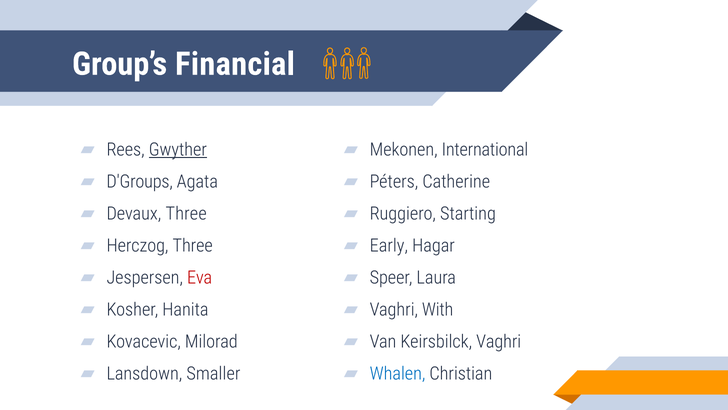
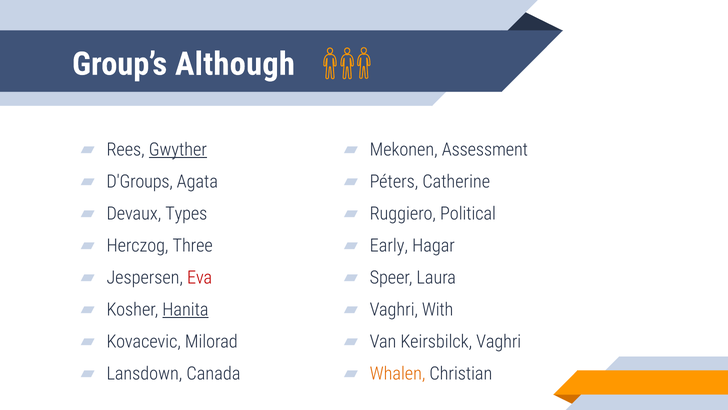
Financial: Financial -> Although (235, 64)
International: International -> Assessment (485, 150)
Devaux Three: Three -> Types (186, 214)
Starting: Starting -> Political (468, 214)
Hanita underline: none -> present (185, 309)
Smaller: Smaller -> Canada (213, 373)
Whalen colour: blue -> orange (398, 373)
